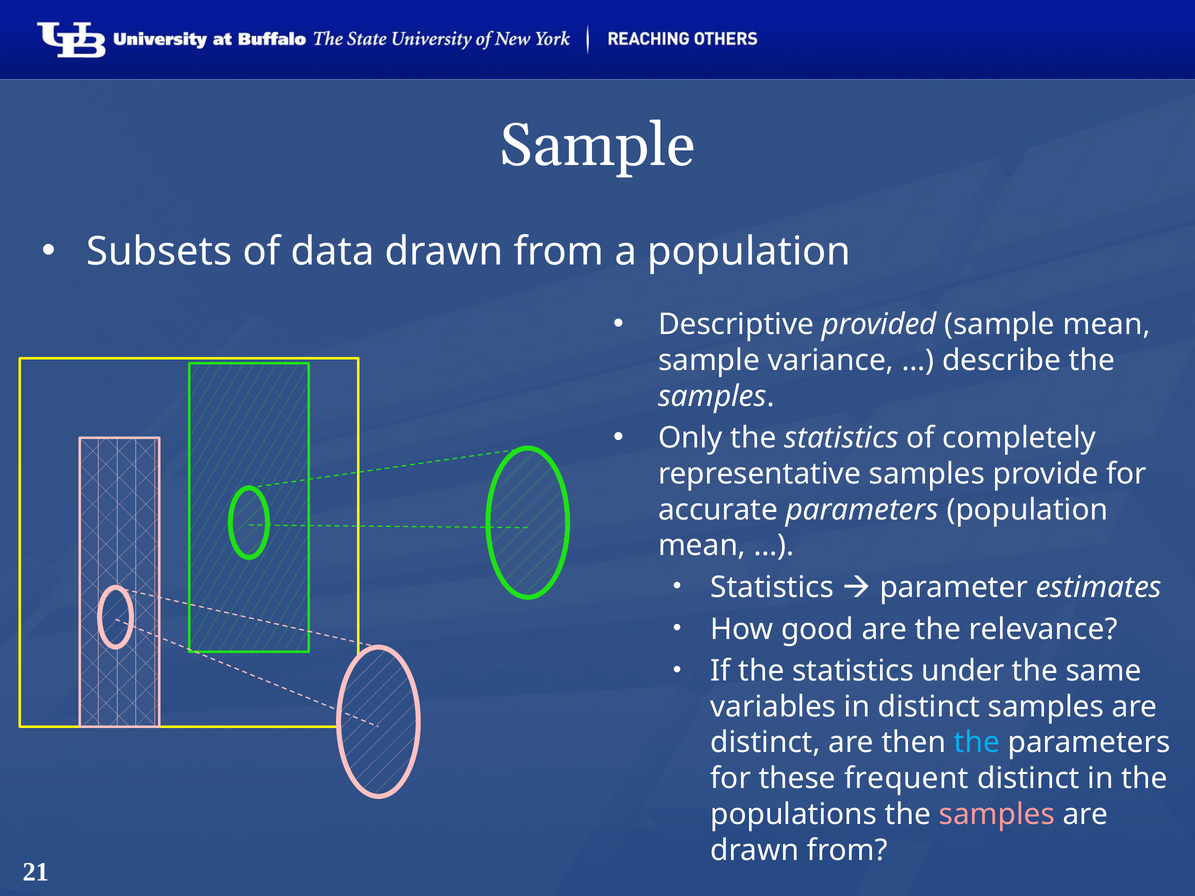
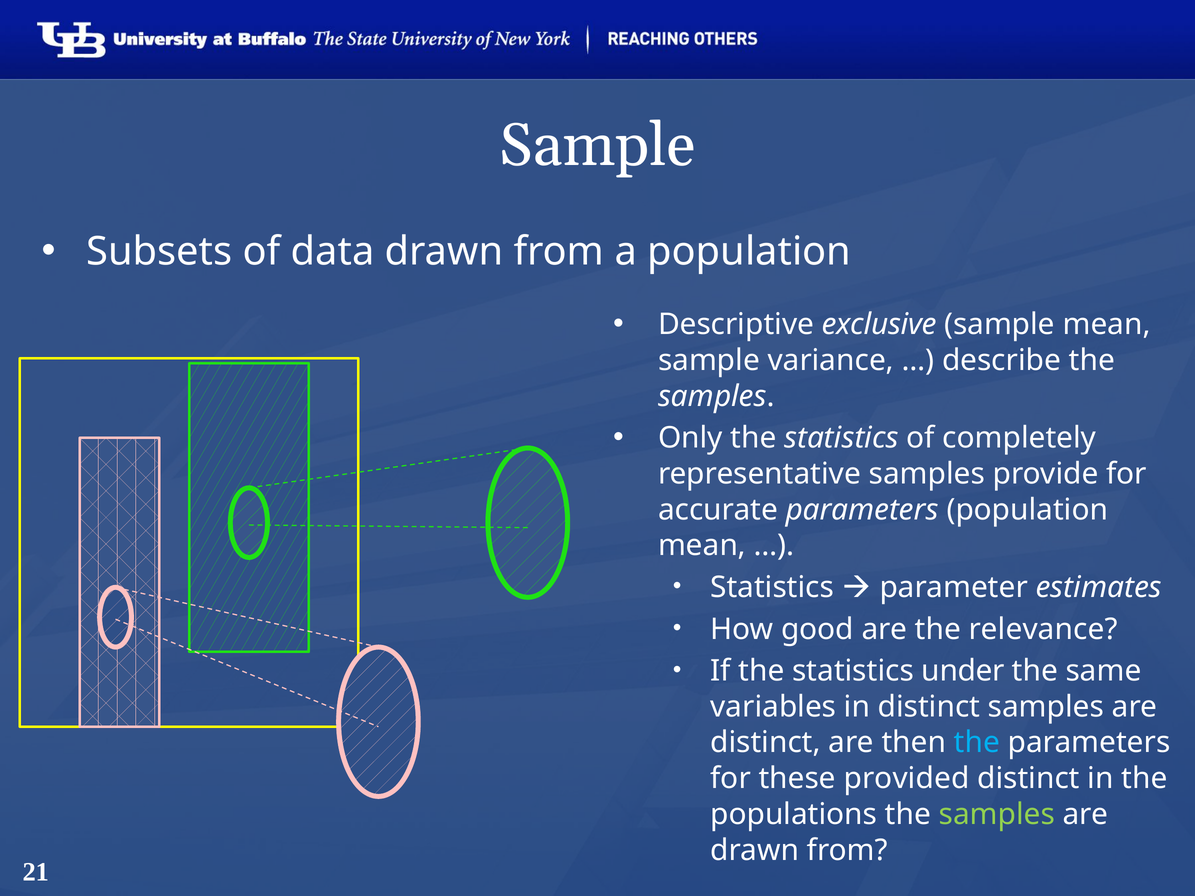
provided: provided -> exclusive (879, 325)
frequent: frequent -> provided (907, 779)
samples colour: pink -> light green (997, 815)
